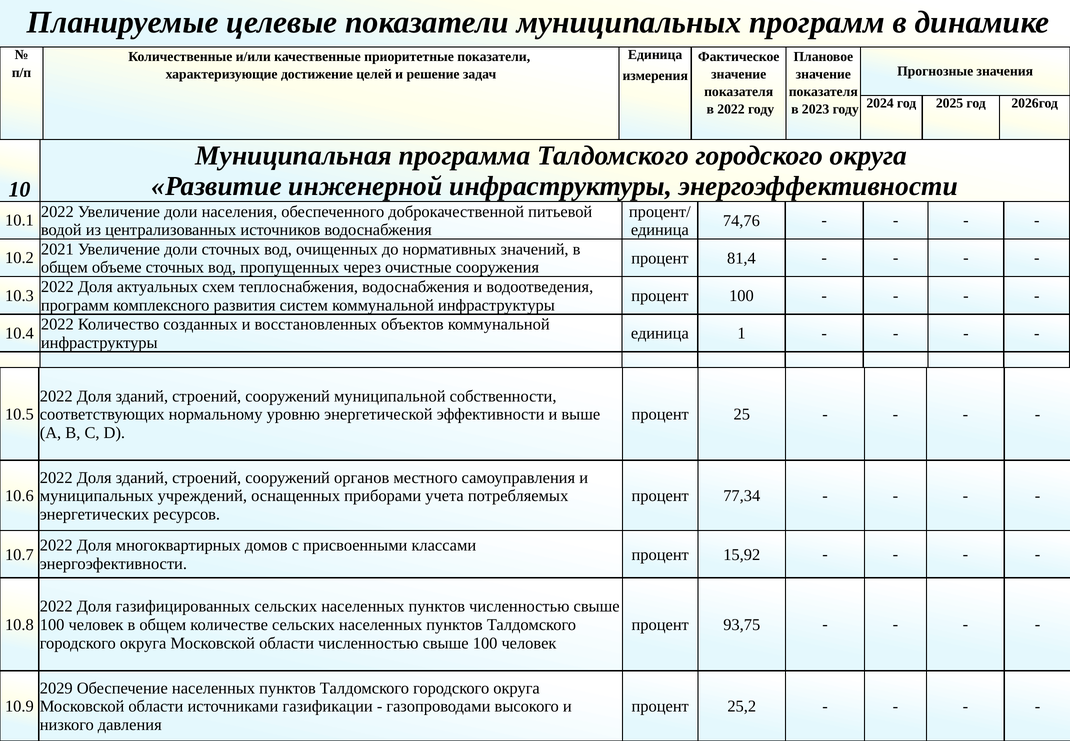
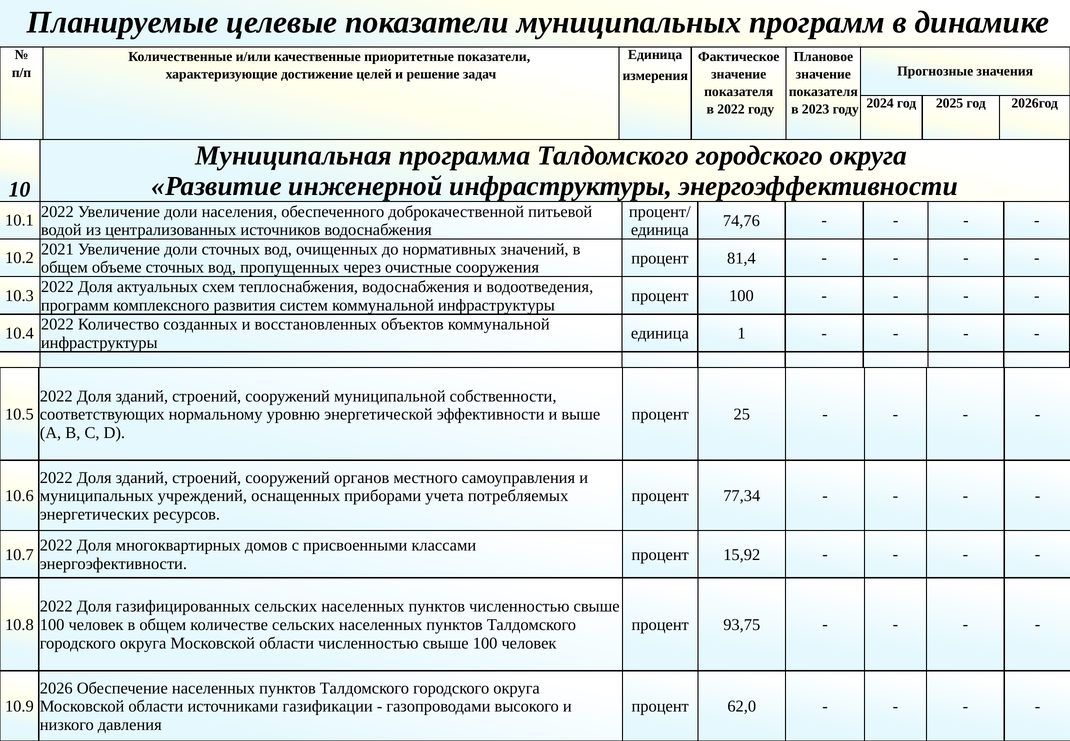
2029: 2029 -> 2026 (56, 688)
25,2: 25,2 -> 62,0 (742, 706)
